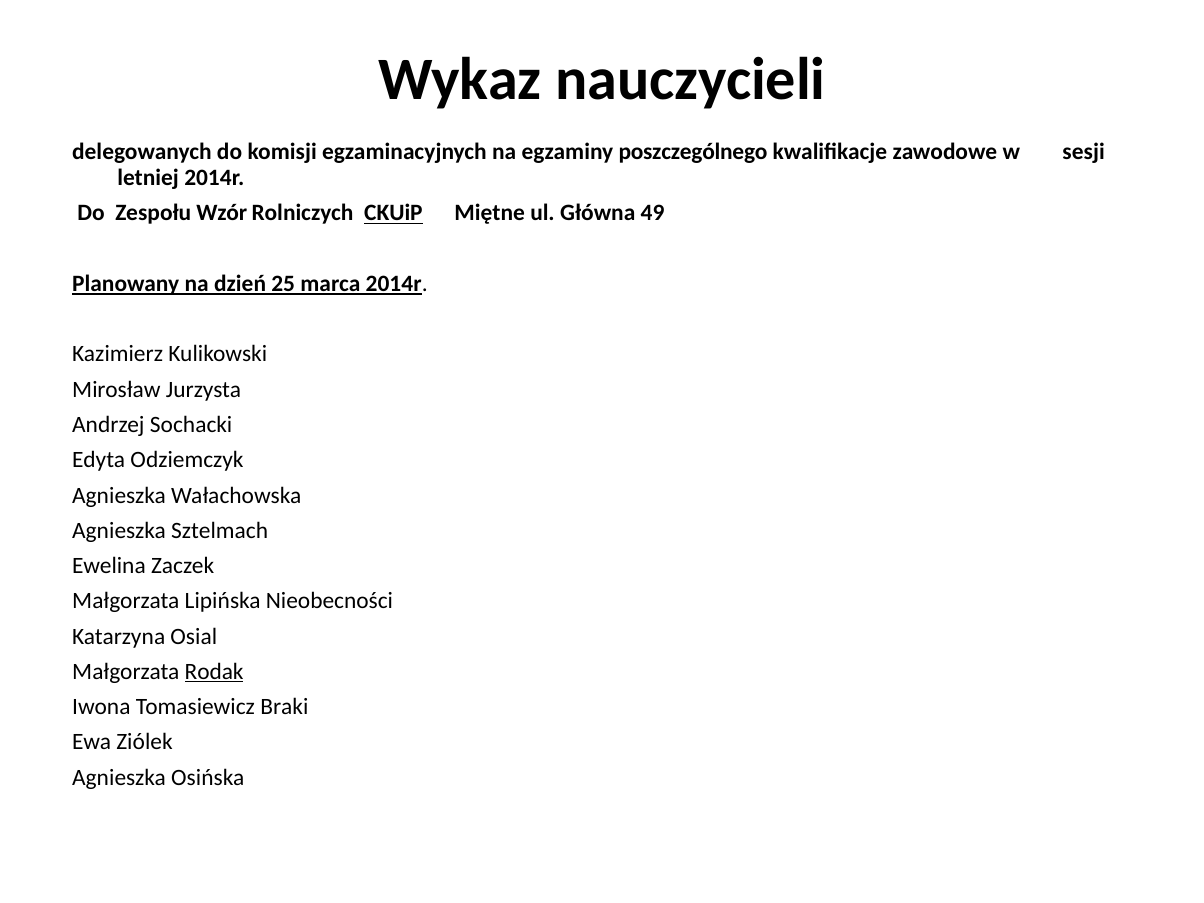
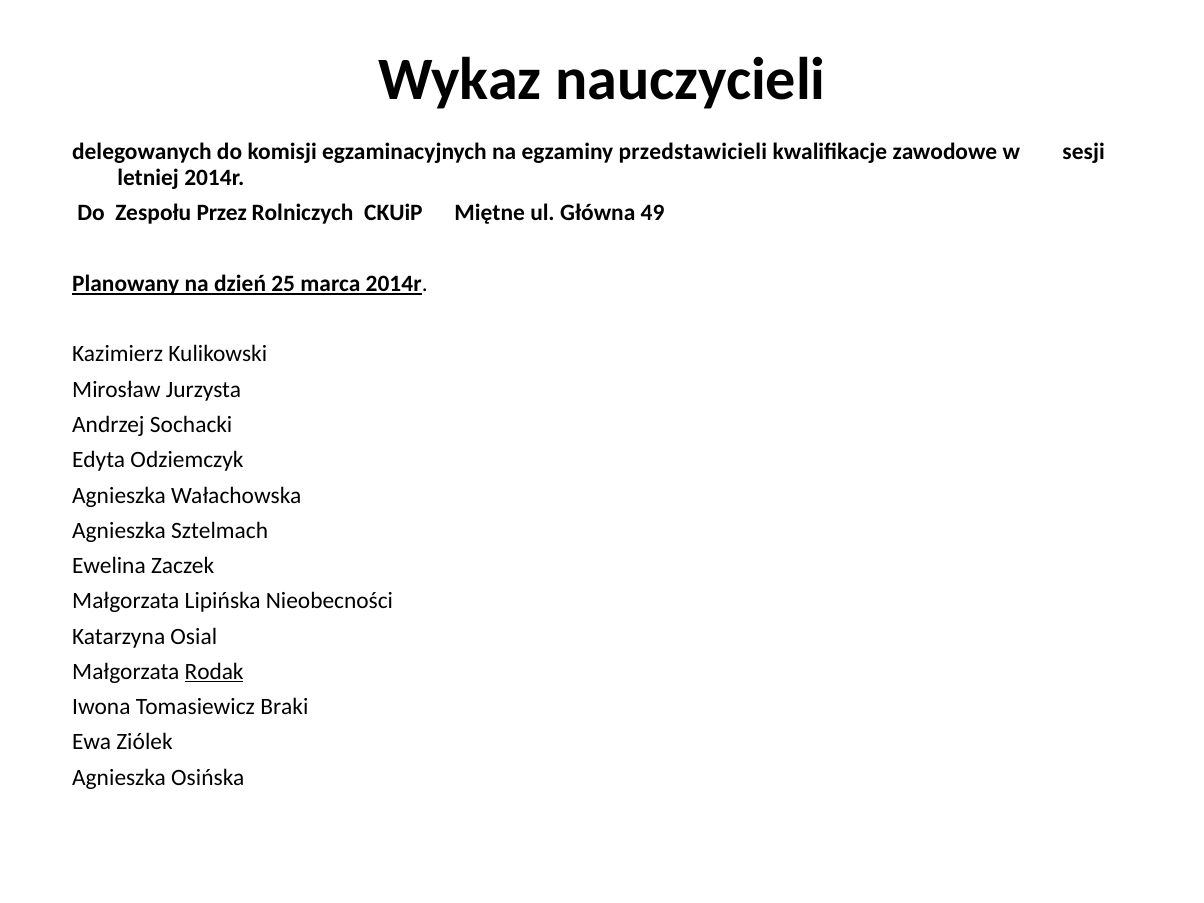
poszczególnego: poszczególnego -> przedstawicieli (693, 152)
Wzór: Wzór -> Przez (222, 213)
CKUiP underline: present -> none (393, 213)
